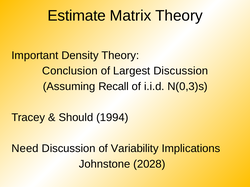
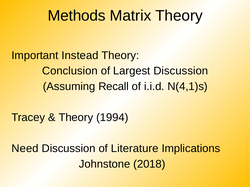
Estimate: Estimate -> Methods (77, 16)
Density: Density -> Instead (80, 56)
N(0,3)s: N(0,3)s -> N(4,1)s (188, 87)
Should: Should -> Theory (76, 118)
Variability: Variability -> Literature (135, 149)
2028: 2028 -> 2018 (149, 164)
